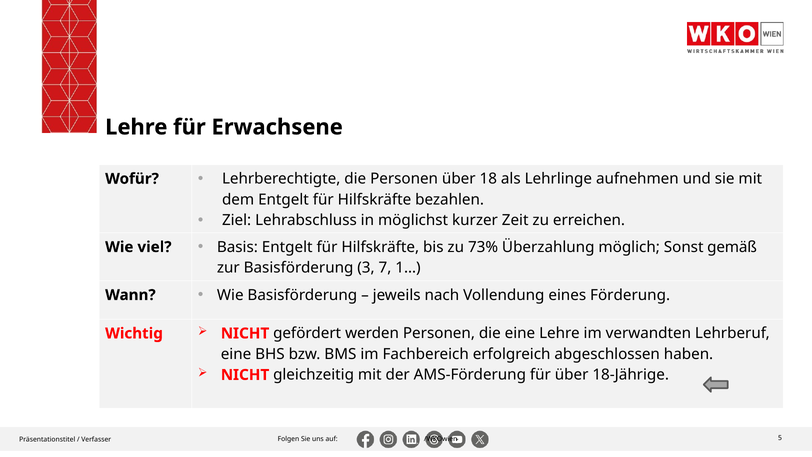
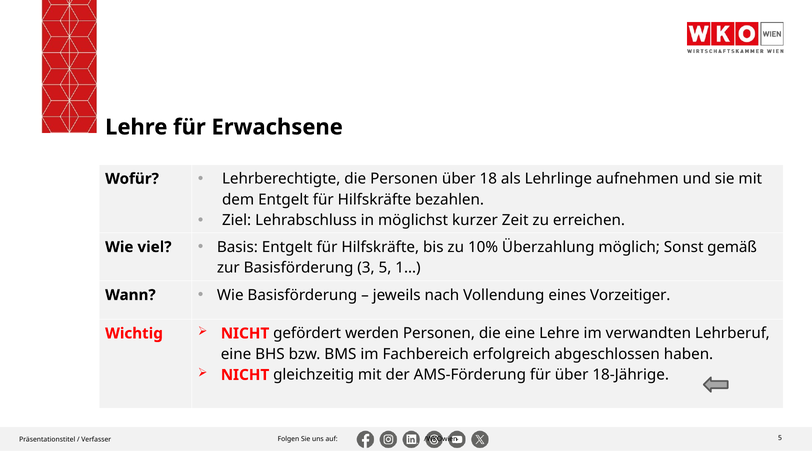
73%: 73% -> 10% (483, 247)
3 7: 7 -> 5 (385, 268)
Förderung: Förderung -> Vorzeitiger (630, 295)
